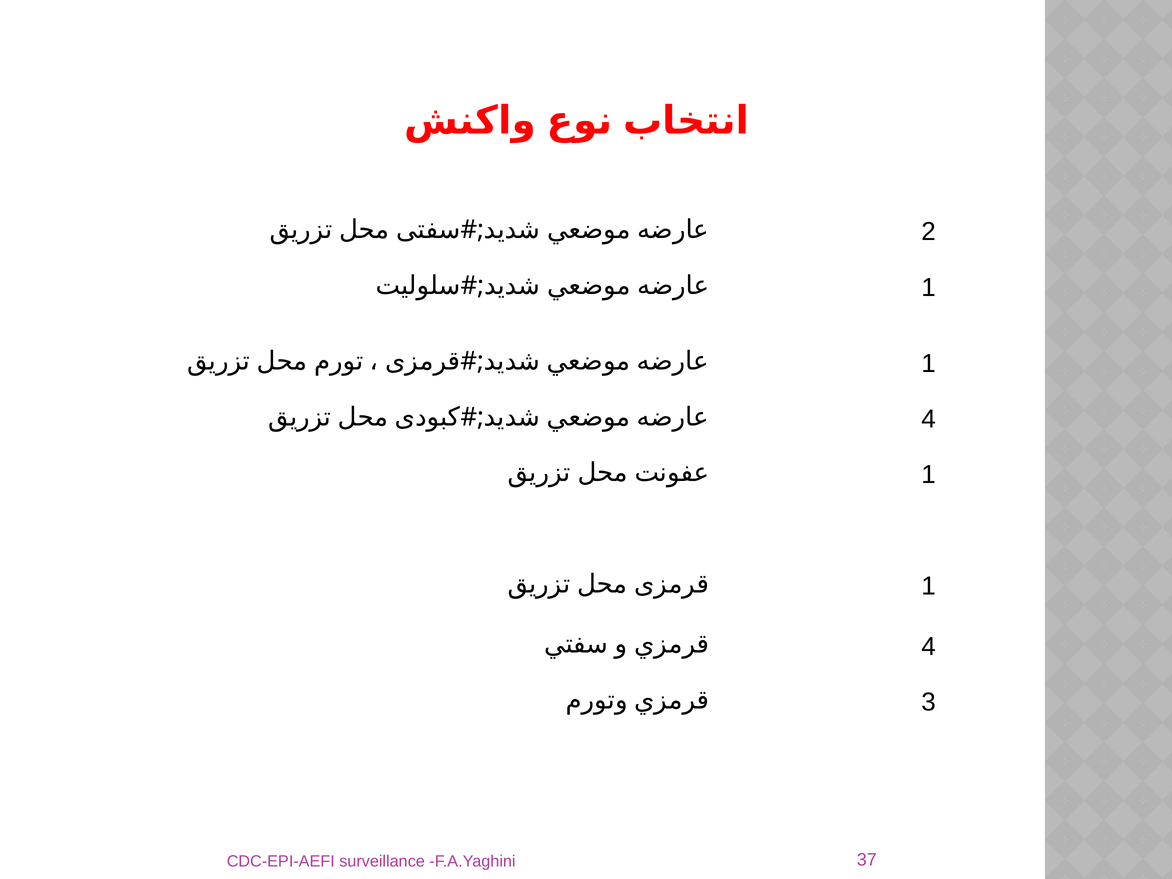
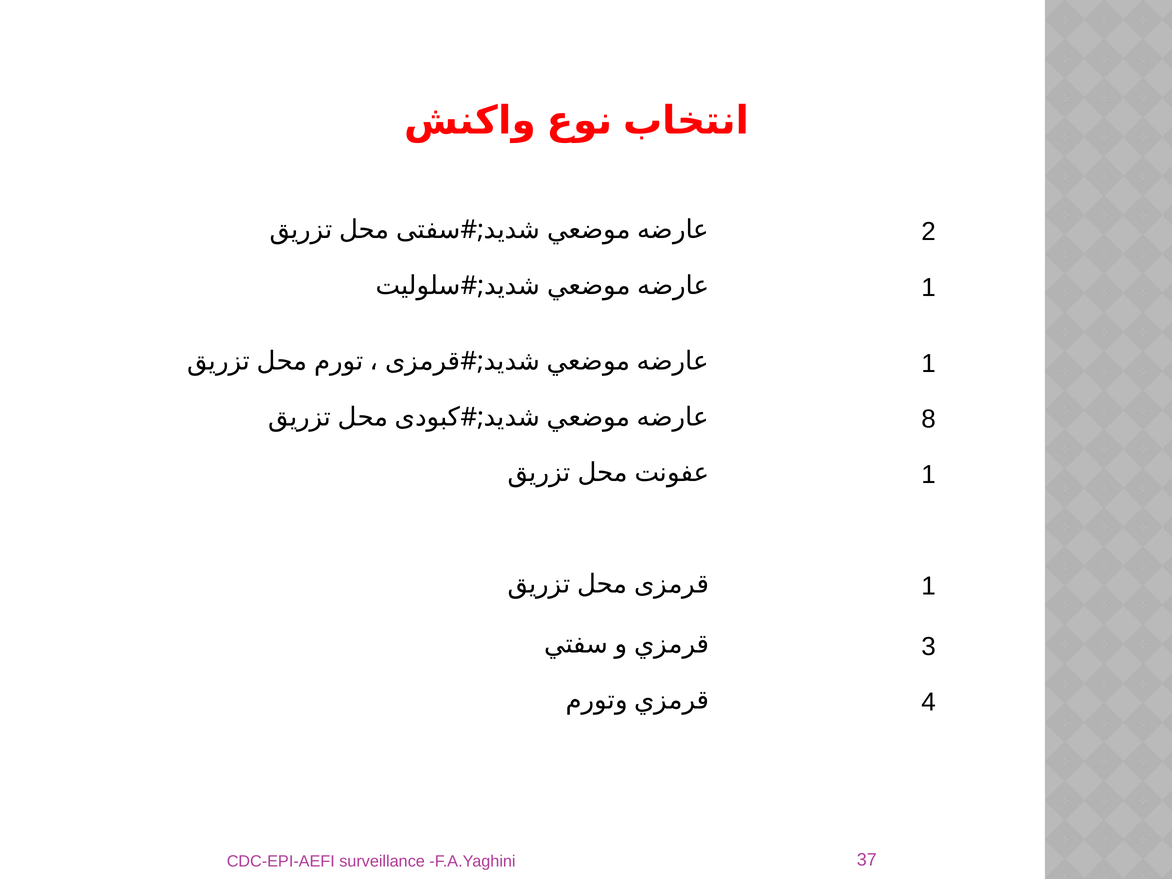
4: 4 -> 8 (929, 419)
4: 4 -> 3 (929, 646)
3: 3 -> 4 (929, 702)
